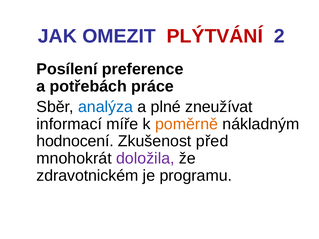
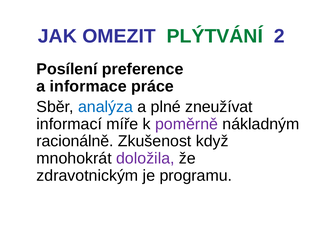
PLÝTVÁNÍ colour: red -> green (215, 36)
potřebách: potřebách -> informace (88, 86)
poměrně colour: orange -> purple (187, 124)
hodnocení: hodnocení -> racionálně (75, 141)
před: před -> když (212, 141)
zdravotnickém: zdravotnickém -> zdravotnickým (87, 176)
